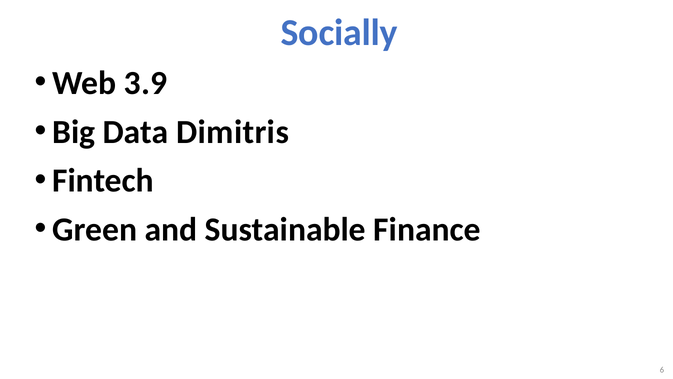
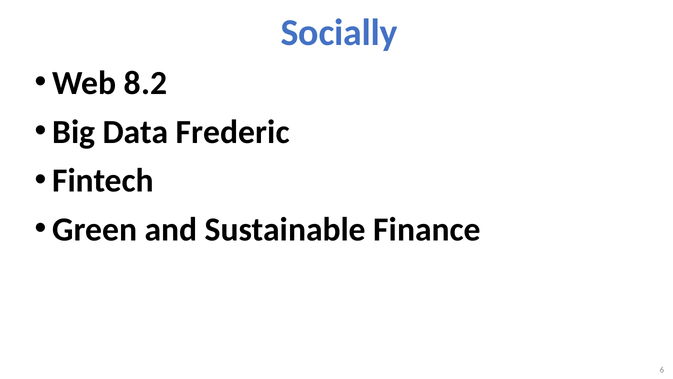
3.9: 3.9 -> 8.2 (146, 83)
Dimitris: Dimitris -> Frederic (233, 132)
